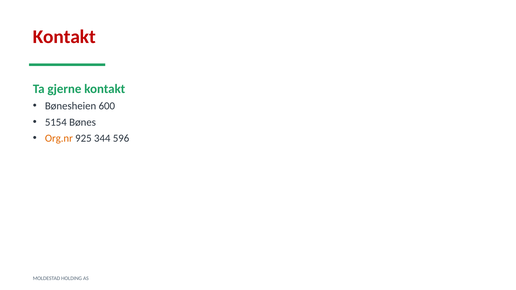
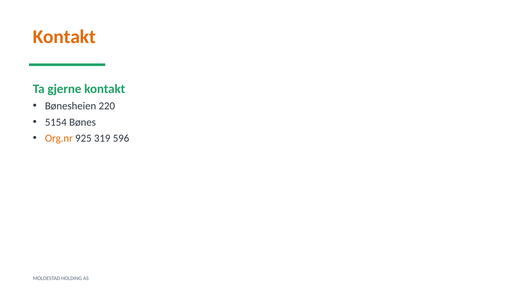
Kontakt colour: red -> orange (64, 37)
600: 600 -> 220 (107, 106)
344: 344 -> 319 (102, 138)
